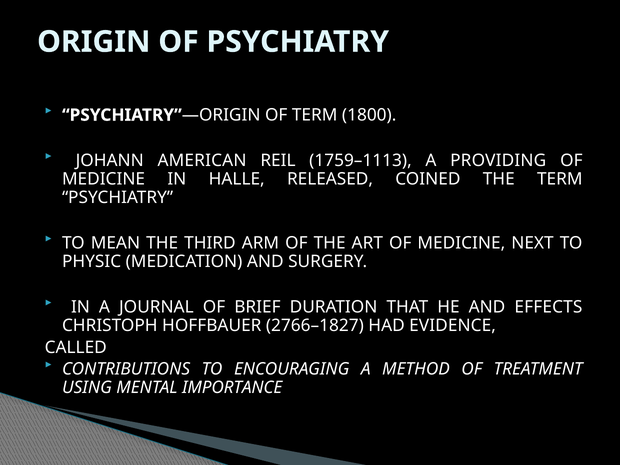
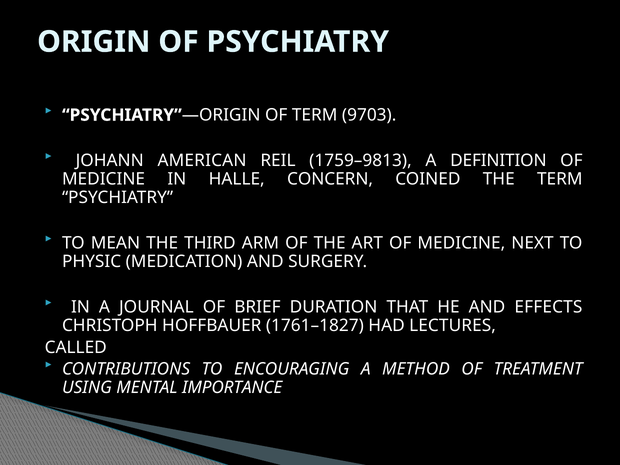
1800: 1800 -> 9703 (369, 115)
1759–1113: 1759–1113 -> 1759–9813 (360, 160)
PROVIDING: PROVIDING -> DEFINITION (498, 160)
RELEASED: RELEASED -> CONCERN (330, 179)
2766–1827: 2766–1827 -> 1761–1827 (315, 326)
EVIDENCE: EVIDENCE -> LECTURES (453, 326)
